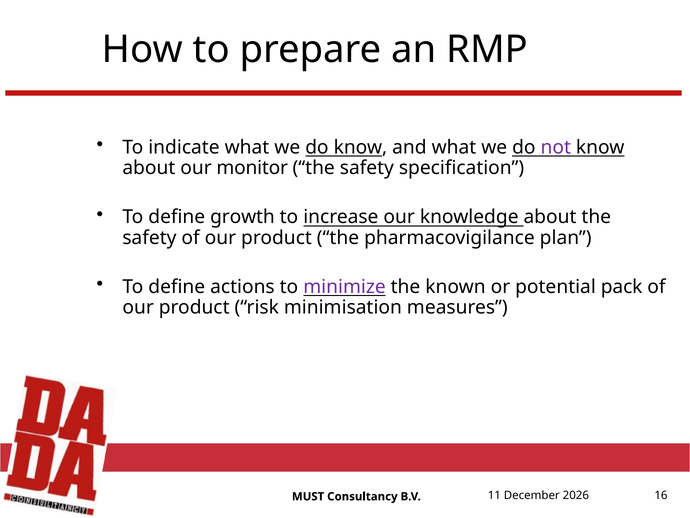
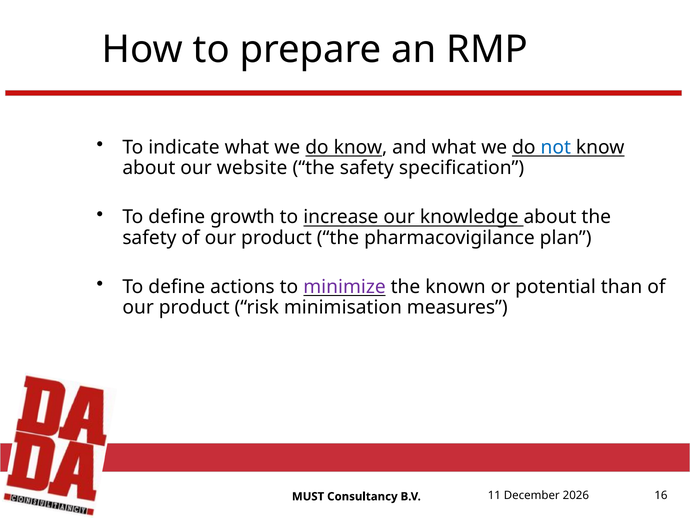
not colour: purple -> blue (556, 147)
monitor: monitor -> website (252, 168)
pack: pack -> than (622, 287)
